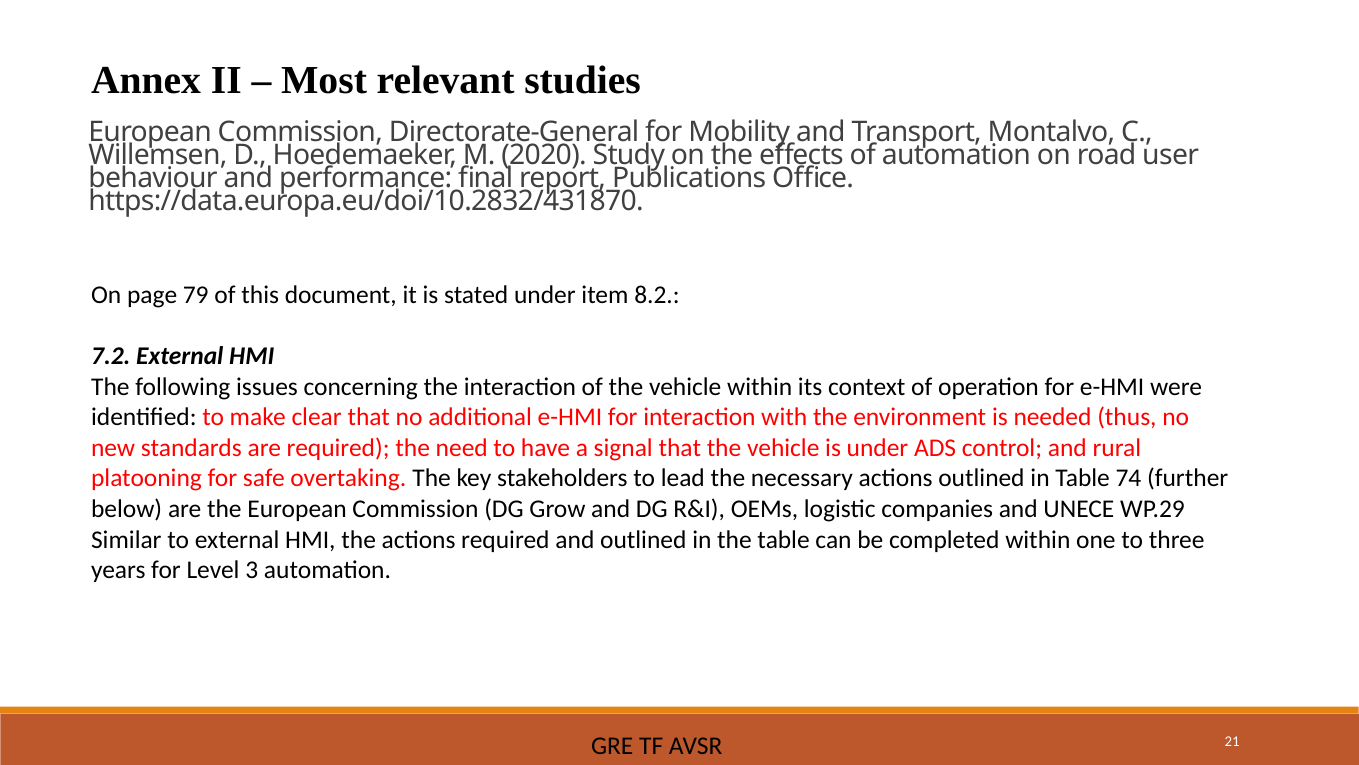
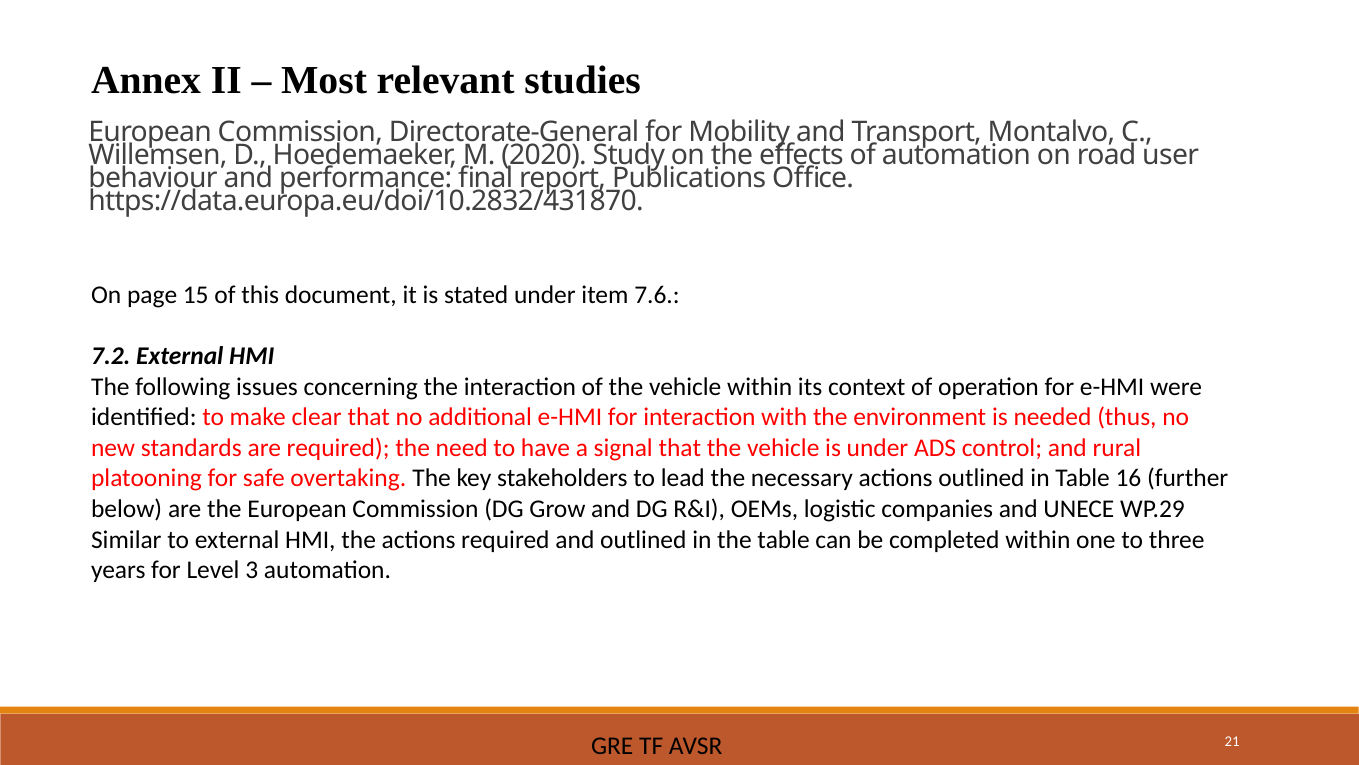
79: 79 -> 15 (196, 295)
8.2: 8.2 -> 7.6 (657, 295)
74: 74 -> 16 (1128, 478)
